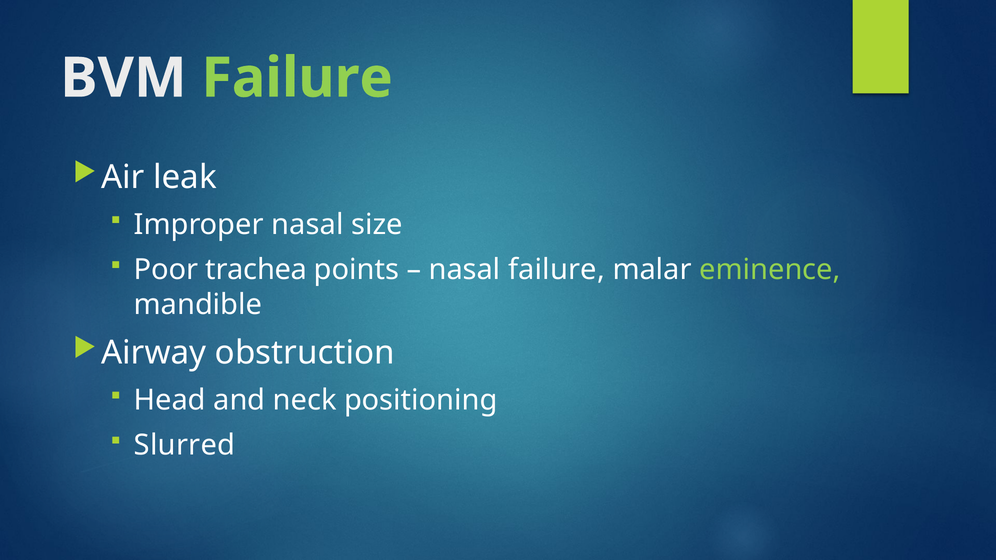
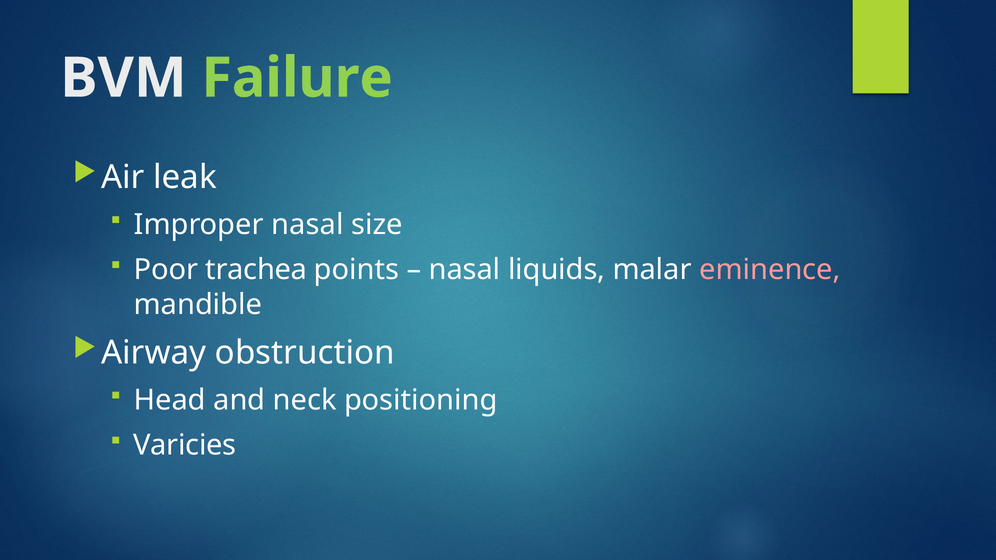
nasal failure: failure -> liquids (557, 270)
eminence colour: light green -> pink (770, 270)
Slurred: Slurred -> Varicies (185, 445)
